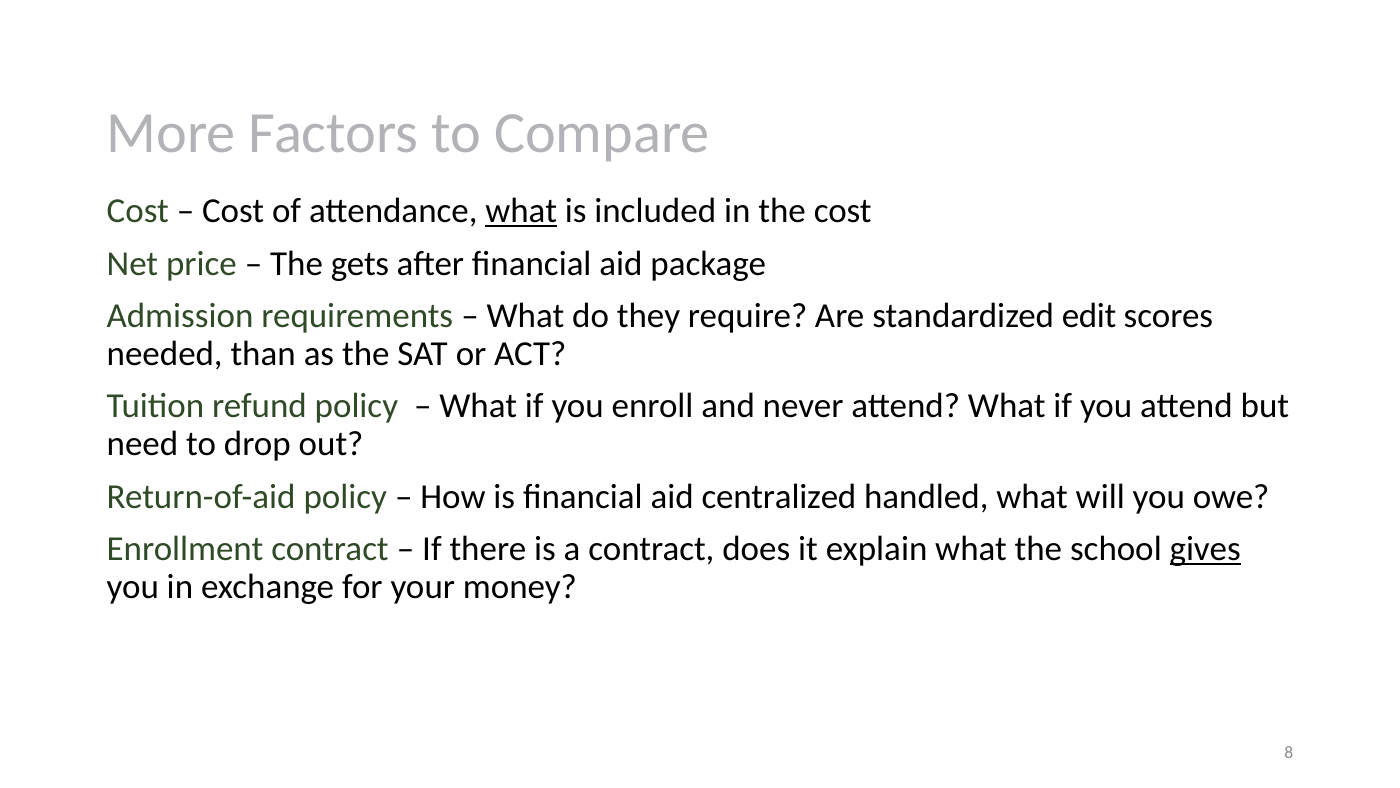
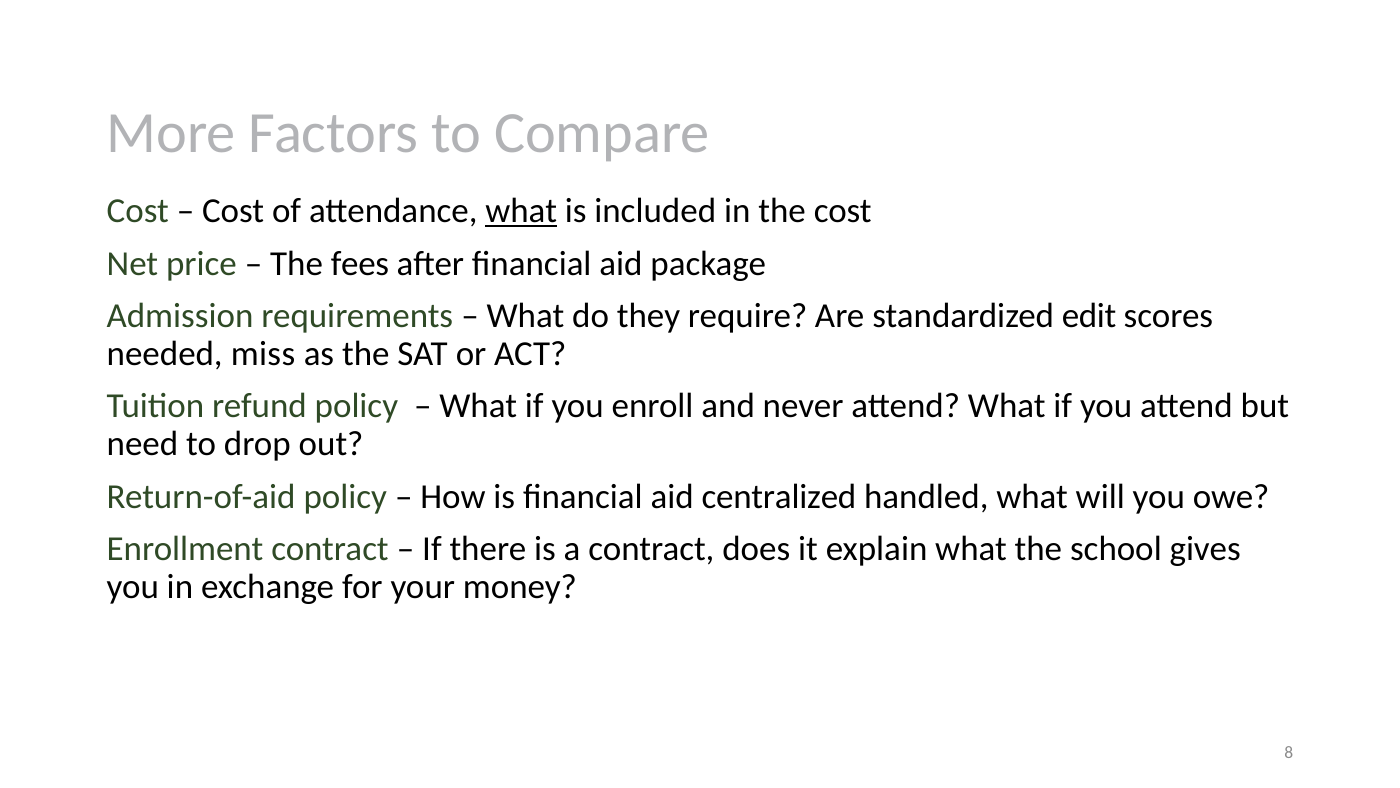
gets: gets -> fees (360, 264)
than: than -> miss (263, 354)
gives underline: present -> none (1205, 549)
